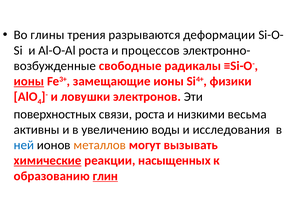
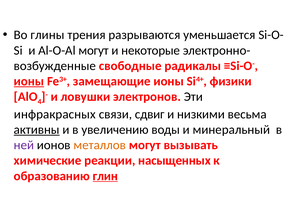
деформации: деформации -> уменьшается (219, 35)
Al-O-Al роста: роста -> могут (94, 50)
процессов: процессов -> некоторые (151, 50)
поверхностных: поверхностных -> инфракрасных (55, 114)
связи роста: роста -> сдвиг (150, 114)
активны underline: none -> present (37, 130)
исследования: исследования -> минеральный (231, 130)
ней colour: blue -> purple (24, 145)
химические underline: present -> none (48, 161)
